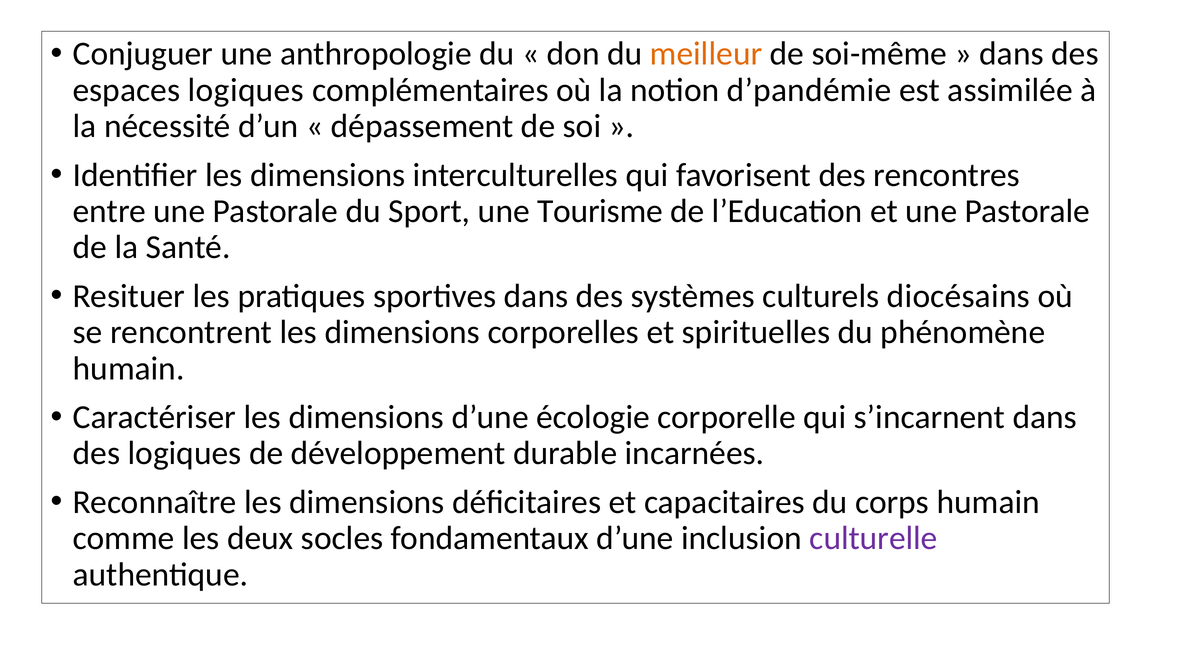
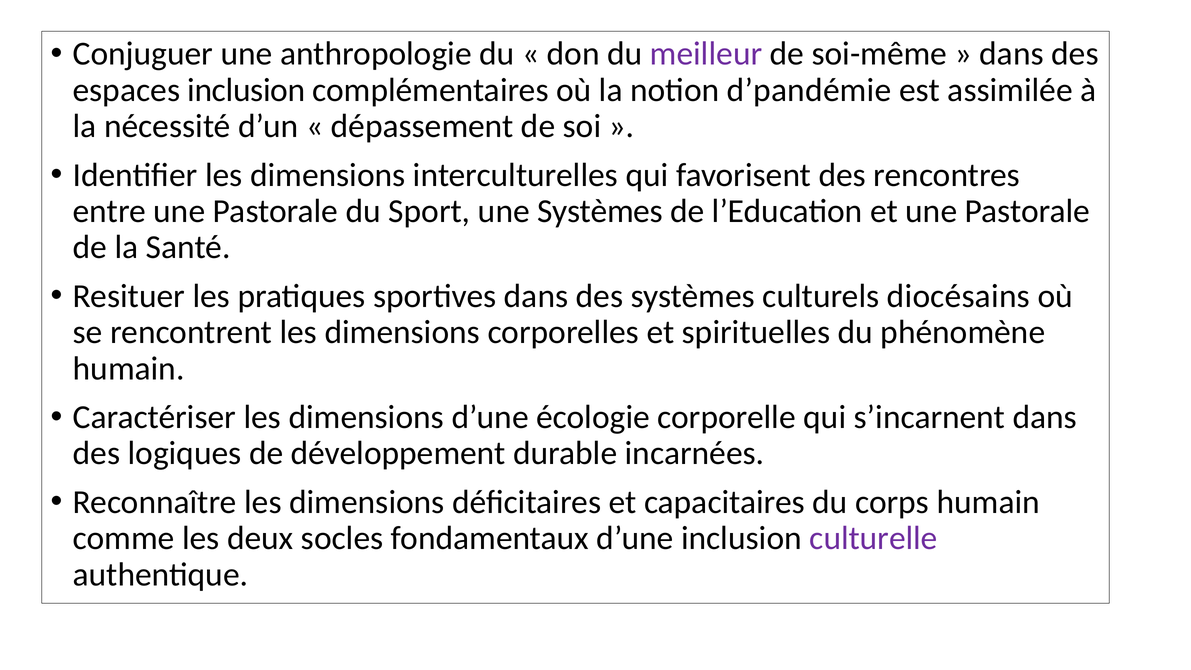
meilleur colour: orange -> purple (706, 54)
espaces logiques: logiques -> inclusion (246, 90)
une Tourisme: Tourisme -> Systèmes (600, 211)
